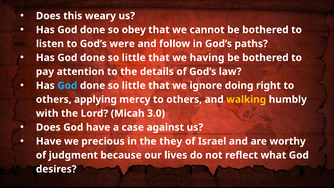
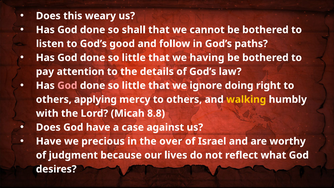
obey: obey -> shall (134, 30)
were: were -> good (122, 44)
God colour: light blue -> pink (67, 85)
3.0: 3.0 -> 8.8 (156, 113)
they: they -> over (171, 141)
